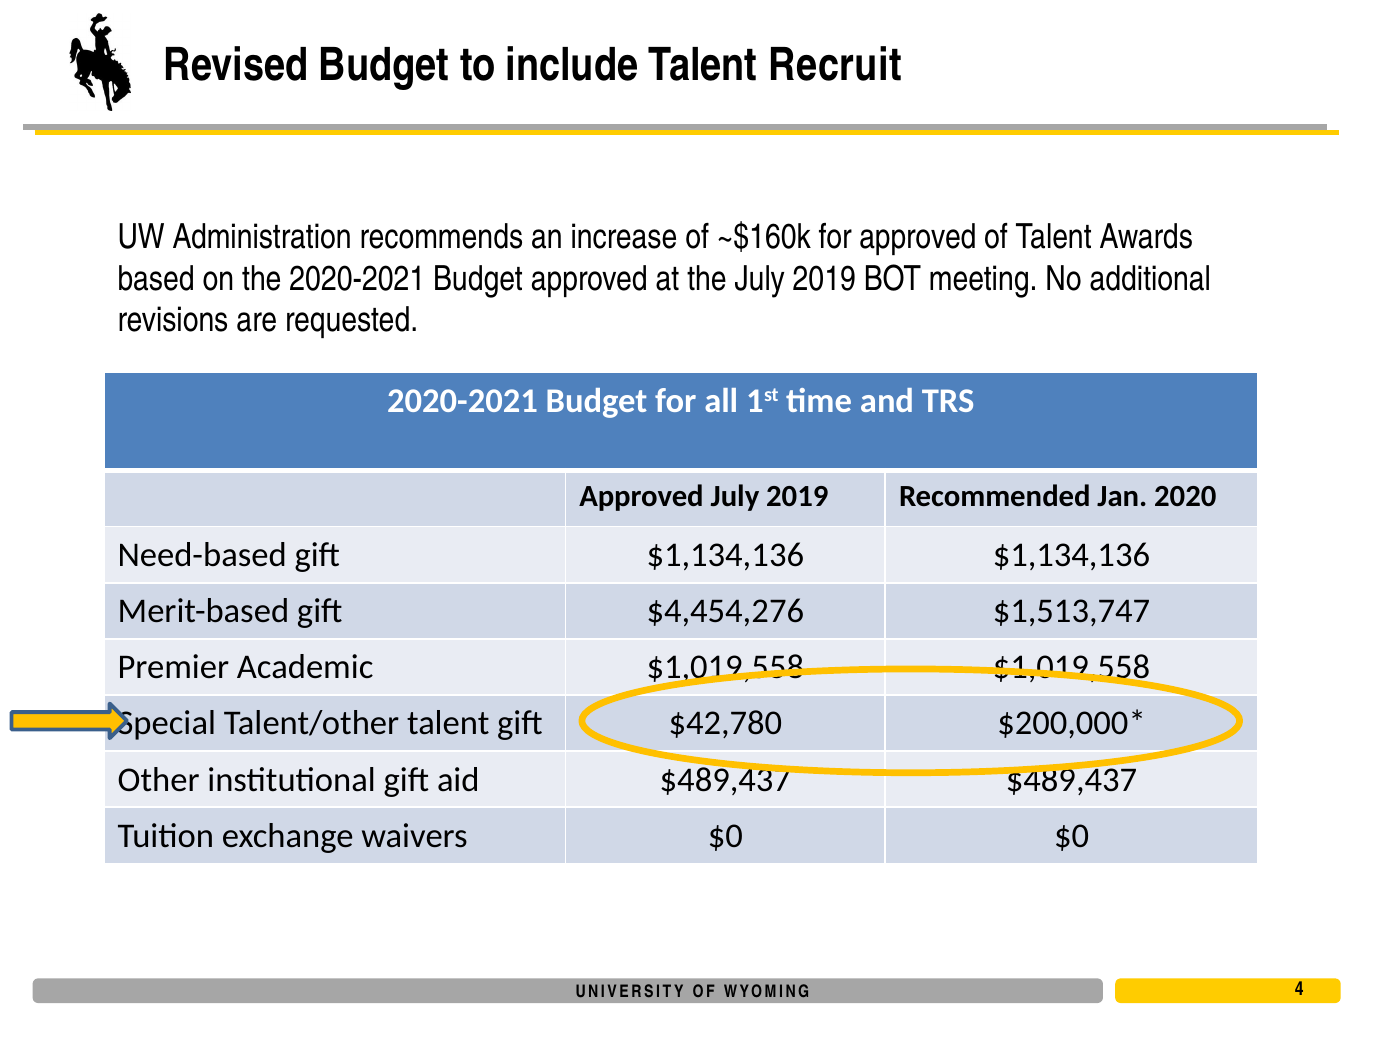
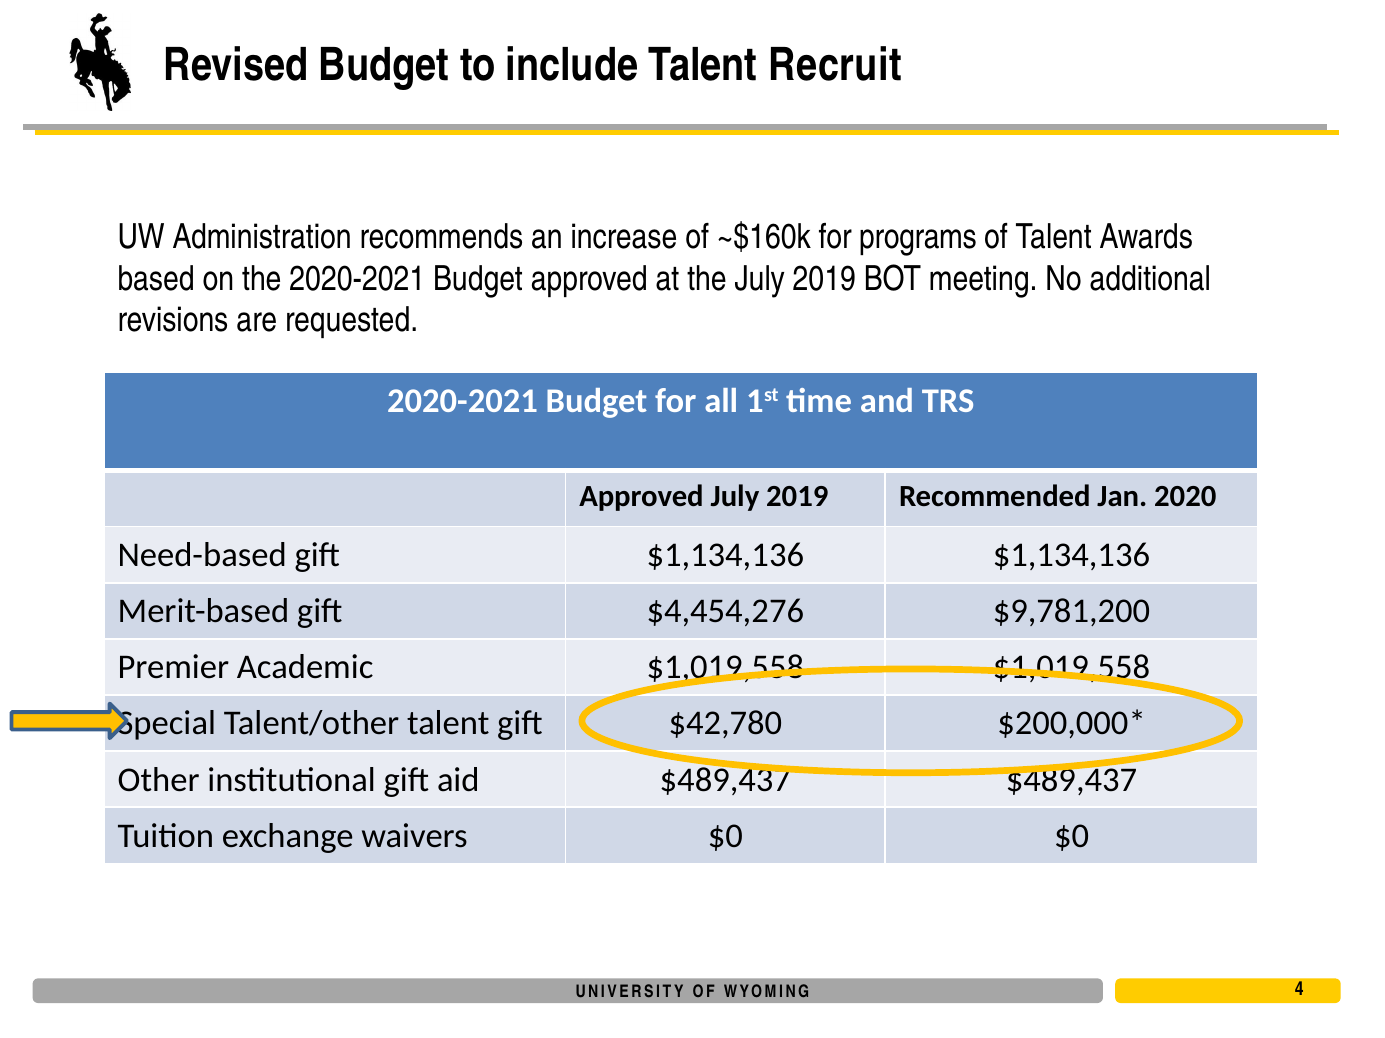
for approved: approved -> programs (918, 238)
$1,513,747: $1,513,747 -> $9,781,200 (1072, 612)
